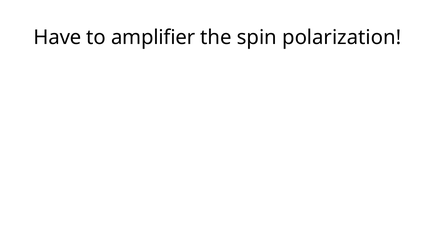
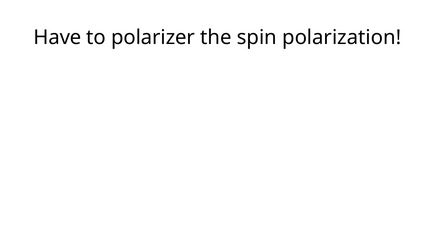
amplifier: amplifier -> polarizer (153, 37)
